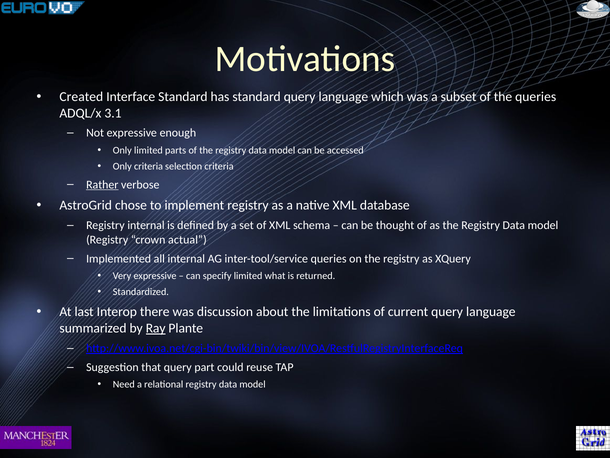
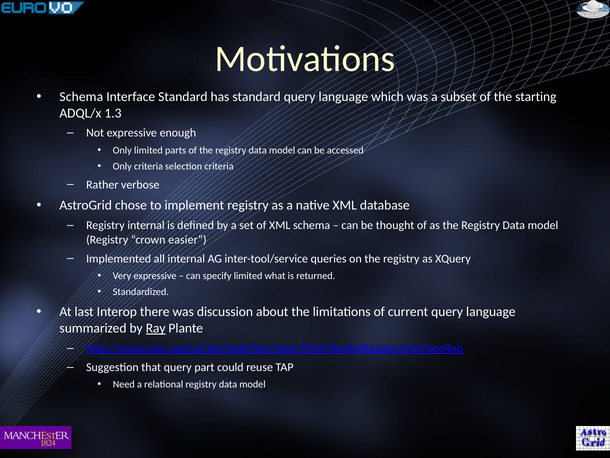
Created: Created -> Schema (81, 97)
the queries: queries -> starting (536, 97)
3.1: 3.1 -> 1.3 (113, 113)
Rather underline: present -> none (102, 184)
actual: actual -> easier (187, 239)
